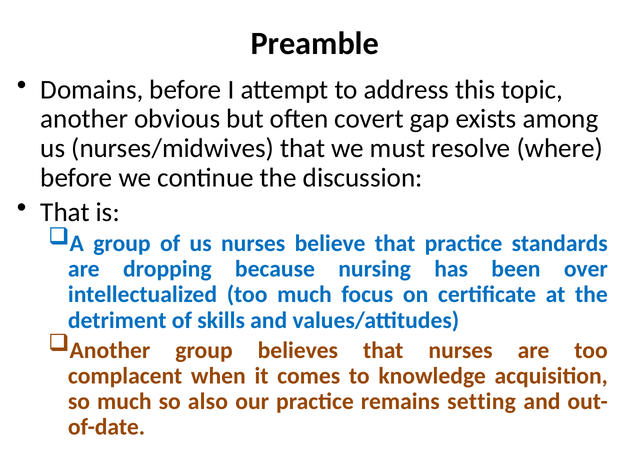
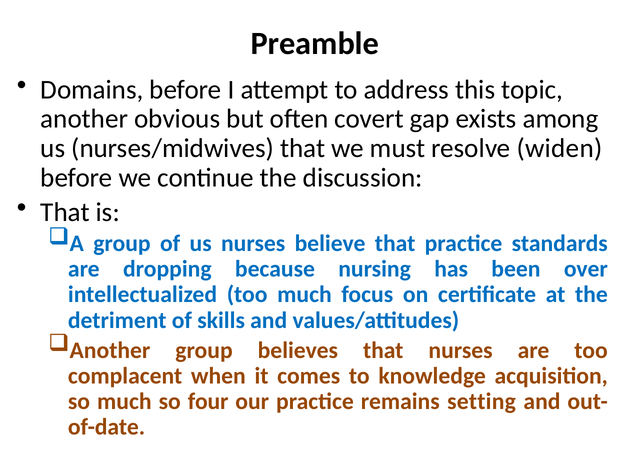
where: where -> widen (560, 148)
also: also -> four (208, 401)
